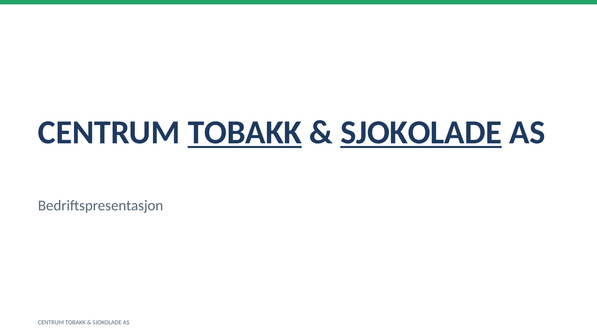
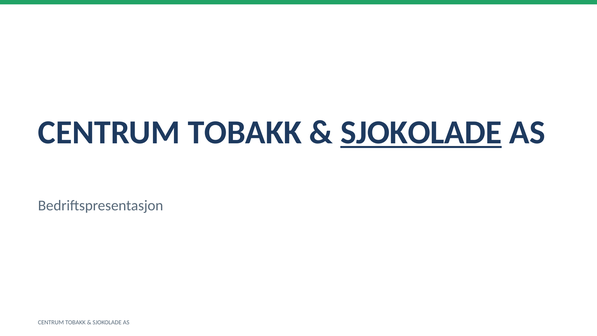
TOBAKK underline: present -> none (245, 132)
